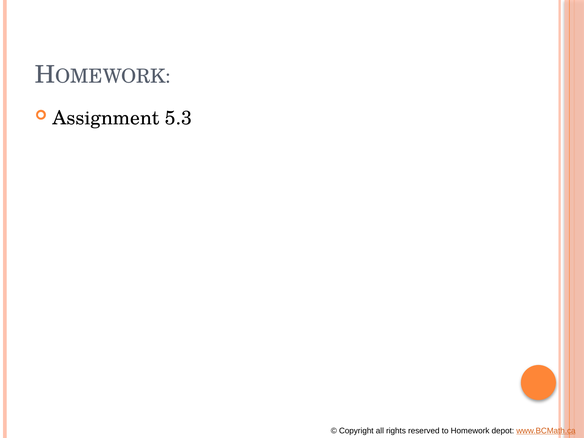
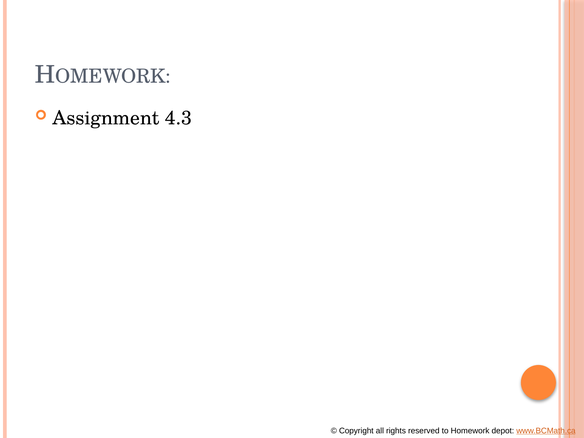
5.3: 5.3 -> 4.3 (178, 118)
